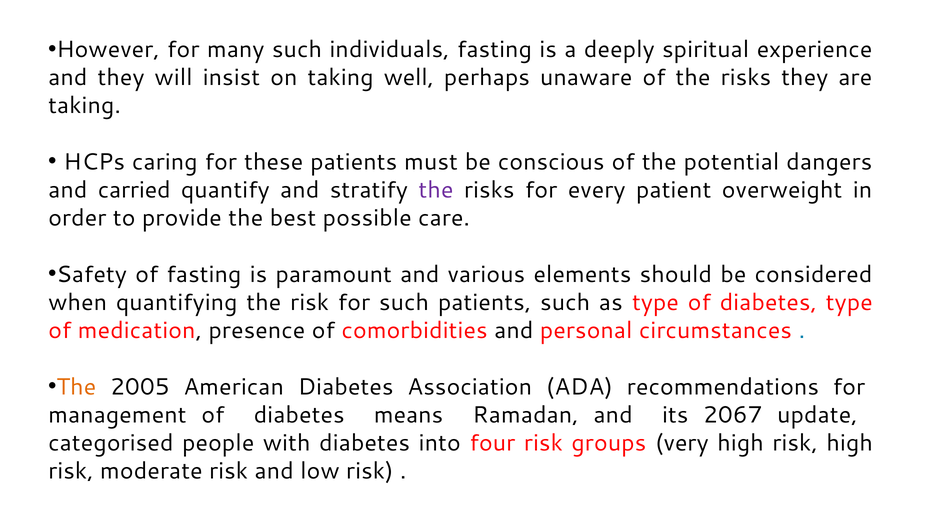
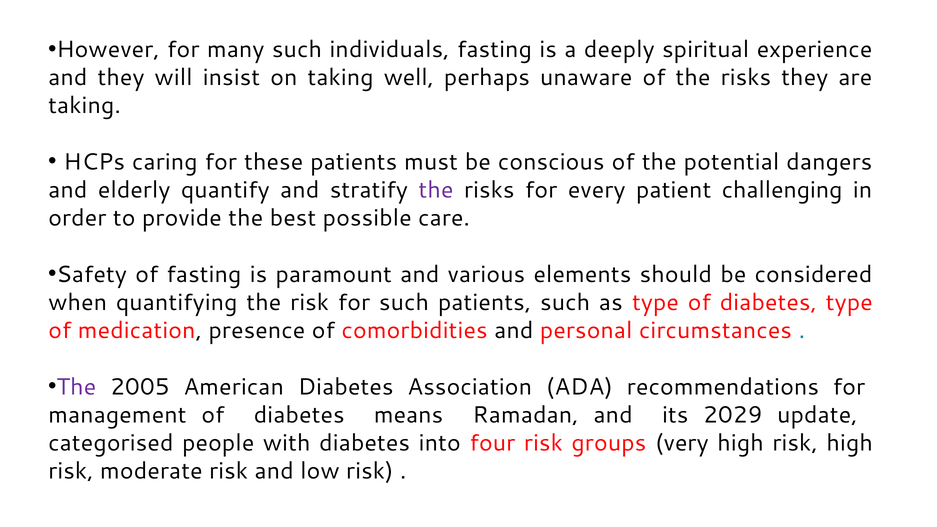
carried: carried -> elderly (134, 190)
overweight: overweight -> challenging (782, 190)
The colour: orange -> purple (76, 387)
2067: 2067 -> 2029 (733, 415)
